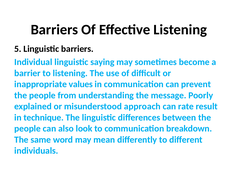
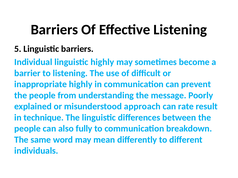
linguistic saying: saying -> highly (102, 62)
inappropriate values: values -> highly (81, 84)
look: look -> fully (84, 129)
